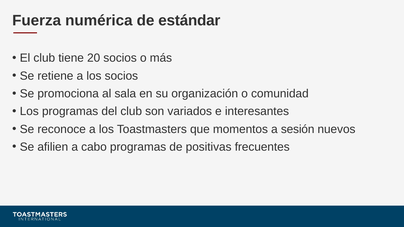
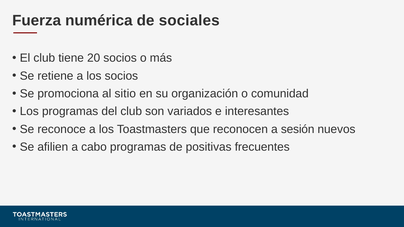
estándar: estándar -> sociales (189, 20)
sala: sala -> sitio (125, 94)
momentos: momentos -> reconocen (240, 129)
